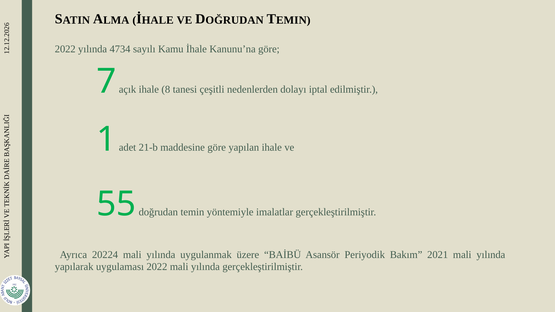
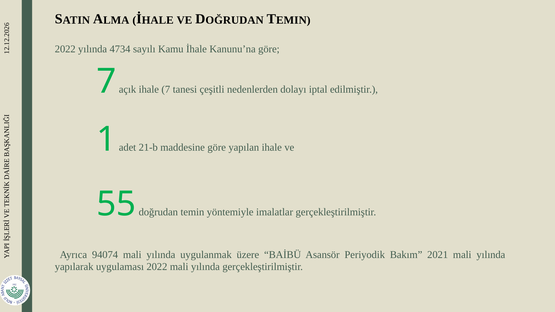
ihale 8: 8 -> 7 (166, 90)
20224: 20224 -> 94074 (105, 255)
